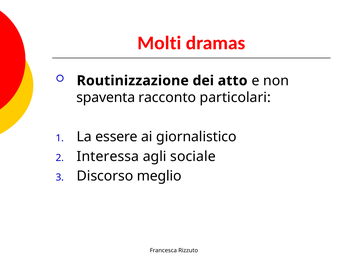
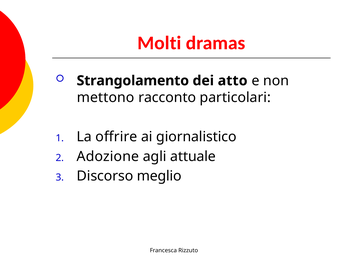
Routinizzazione: Routinizzazione -> Strangolamento (133, 81)
spaventa: spaventa -> mettono (106, 98)
essere: essere -> offrire (116, 137)
Interessa: Interessa -> Adozione (108, 156)
sociale: sociale -> attuale (193, 156)
